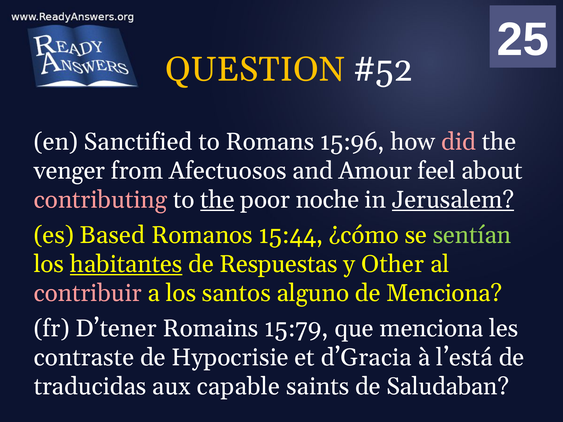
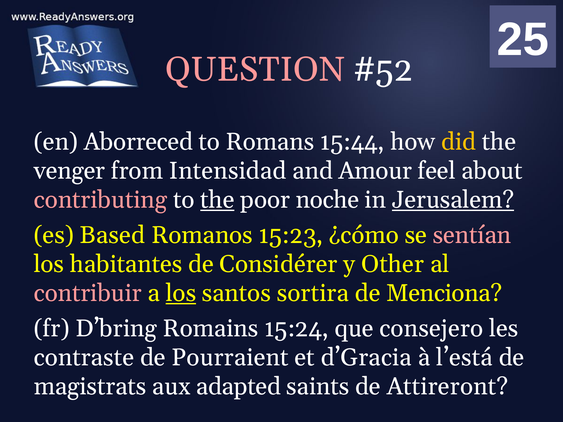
QUESTION colour: yellow -> pink (255, 70)
Sanctified: Sanctified -> Aborreced (138, 142)
15:96: 15:96 -> 15:44 (352, 142)
did colour: pink -> yellow (459, 142)
Afectuosos: Afectuosos -> Intensidad (228, 171)
15:44: 15:44 -> 15:23 (291, 235)
sentían colour: light green -> pink (472, 235)
habitantes underline: present -> none (126, 264)
Respuestas: Respuestas -> Considérer (278, 264)
los underline: none -> present (181, 293)
alguno: alguno -> sortira (313, 293)
D’tener: D’tener -> D’bring (116, 329)
15:79: 15:79 -> 15:24 (296, 329)
que menciona: menciona -> consejero (431, 329)
Hypocrisie: Hypocrisie -> Pourraient (230, 358)
traducidas: traducidas -> magistrats (90, 387)
capable: capable -> adapted (239, 387)
Saludaban: Saludaban -> Attireront (447, 387)
